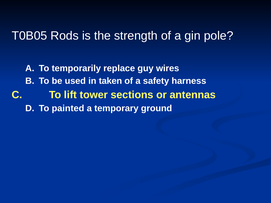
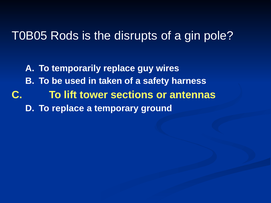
strength: strength -> disrupts (136, 36)
To painted: painted -> replace (68, 108)
